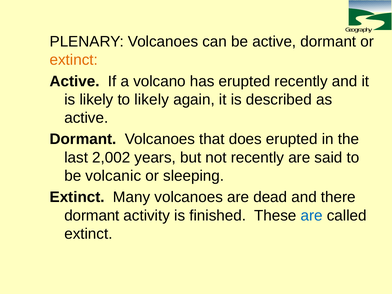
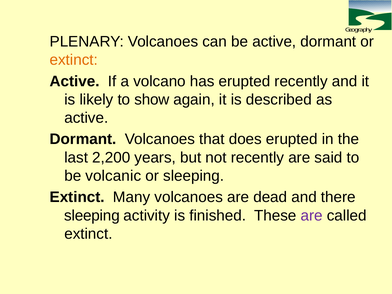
to likely: likely -> show (152, 100)
2,002: 2,002 -> 2,200 (111, 158)
dormant: dormant -> sleeping (92, 215)
are colour: blue -> purple (312, 215)
